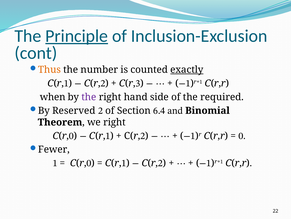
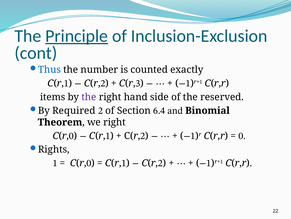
Thus colour: orange -> blue (49, 70)
exactly underline: present -> none (187, 70)
when: when -> items (53, 97)
required: required -> reserved (222, 97)
Reserved: Reserved -> Required (74, 110)
Fewer: Fewer -> Rights (54, 149)
